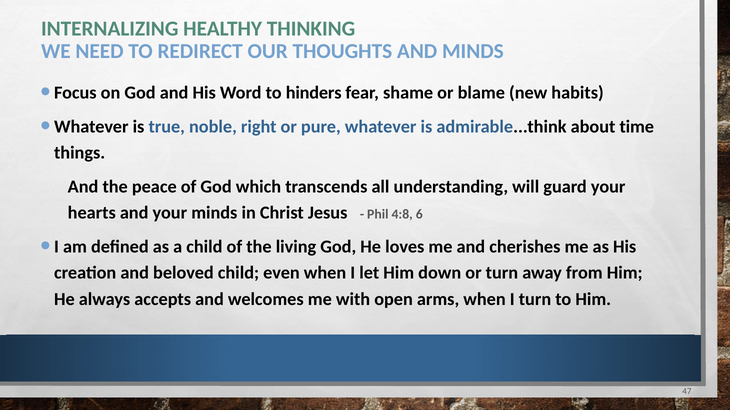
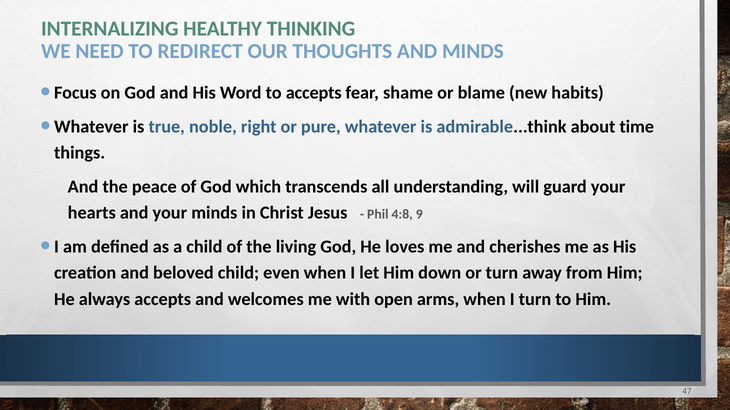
to hinders: hinders -> accepts (314, 93)
6: 6 -> 9 (419, 215)
